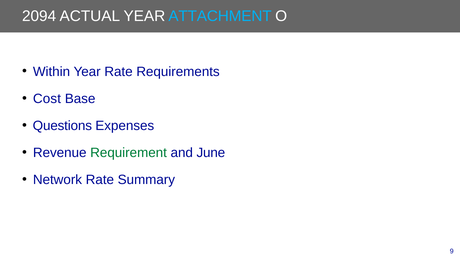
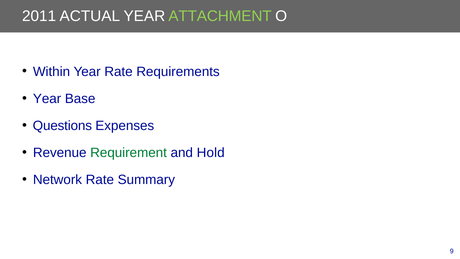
2094: 2094 -> 2011 (39, 16)
ATTACHMENT colour: light blue -> light green (220, 16)
Cost: Cost -> Year (47, 99)
June: June -> Hold (211, 153)
